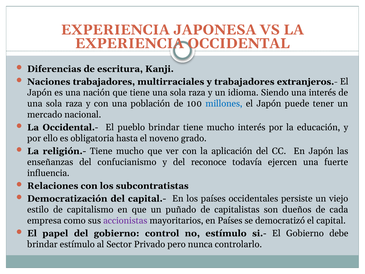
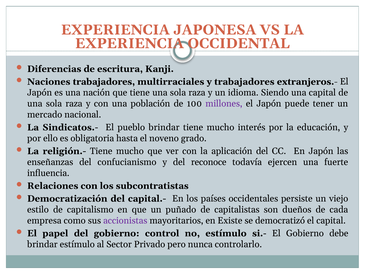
una interés: interés -> capital (322, 93)
millones colour: blue -> purple (224, 104)
Occidental.-: Occidental.- -> Sindicatos.- (70, 127)
en Países: Países -> Existe (230, 220)
